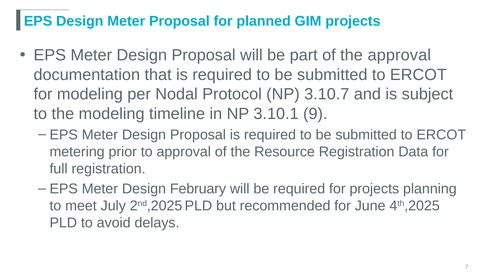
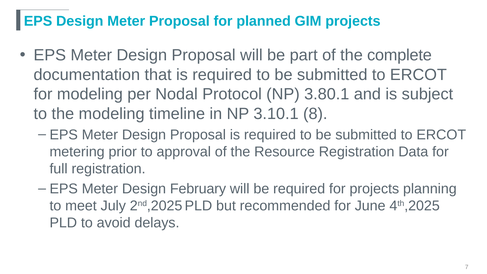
the approval: approval -> complete (399, 55)
3.10.7: 3.10.7 -> 3.80.1 (327, 94)
9: 9 -> 8 (315, 114)
